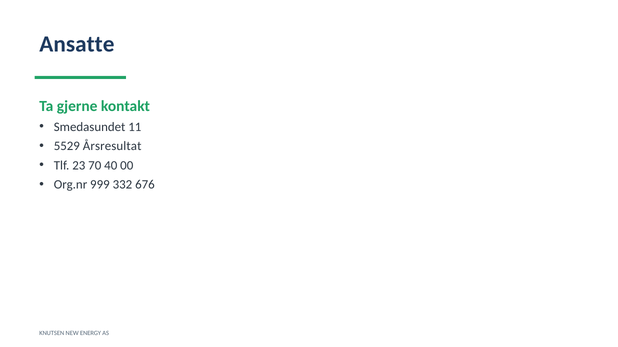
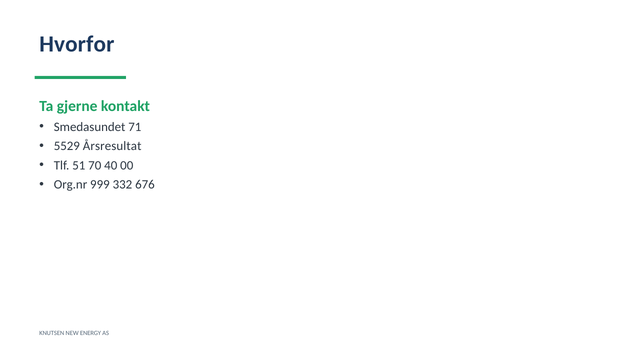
Ansatte: Ansatte -> Hvorfor (77, 44)
11: 11 -> 71 (135, 127)
23: 23 -> 51 (79, 166)
